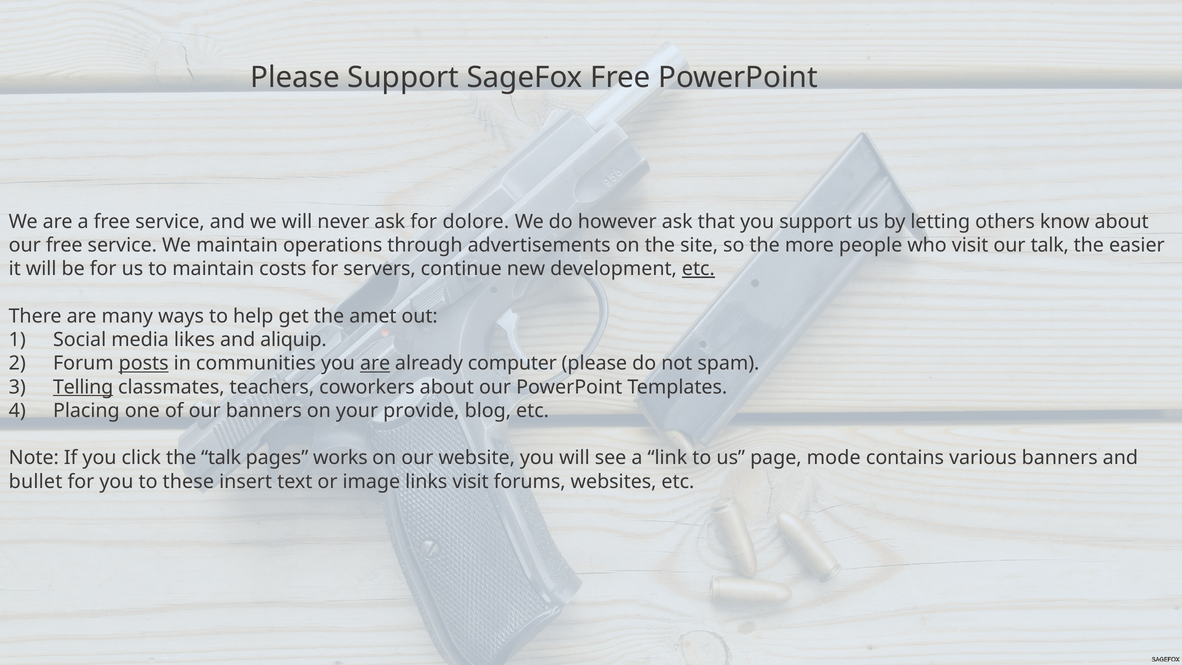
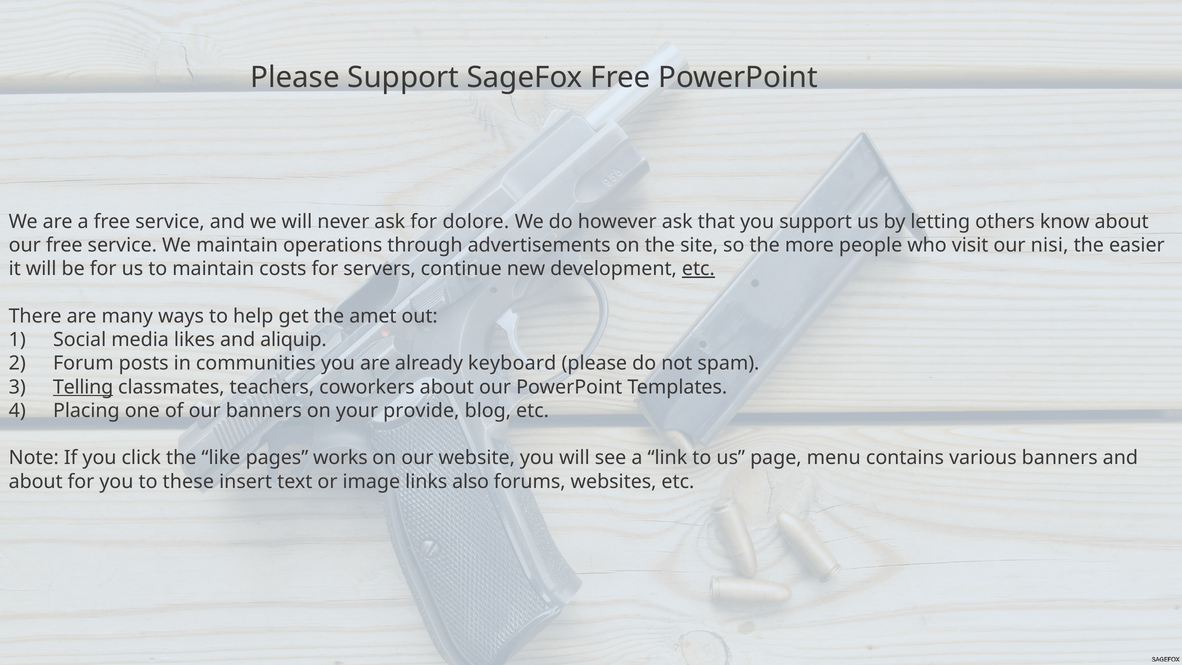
our talk: talk -> nisi (1050, 245)
posts underline: present -> none (144, 363)
are underline: present -> none (375, 363)
computer: computer -> keyboard (512, 363)
the talk: talk -> like (221, 458)
mode: mode -> menu (834, 458)
bullet: bullet -> about (36, 481)
links visit: visit -> also (471, 481)
